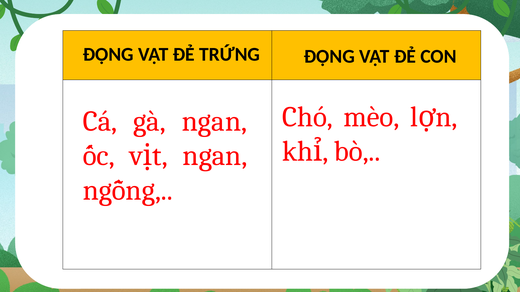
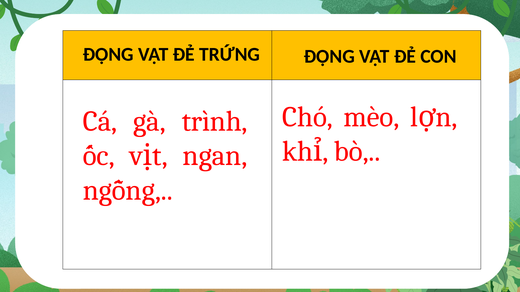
gà ngan: ngan -> trình (215, 121)
